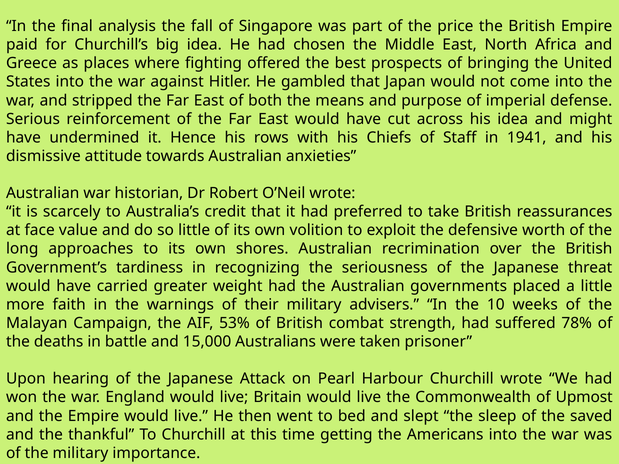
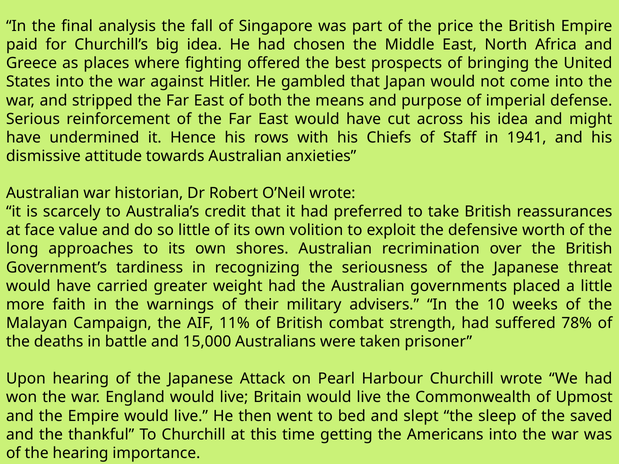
53%: 53% -> 11% (234, 323)
the military: military -> hearing (81, 453)
